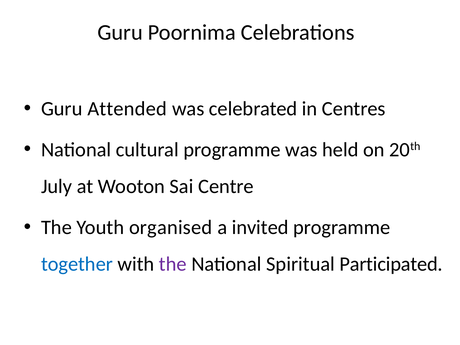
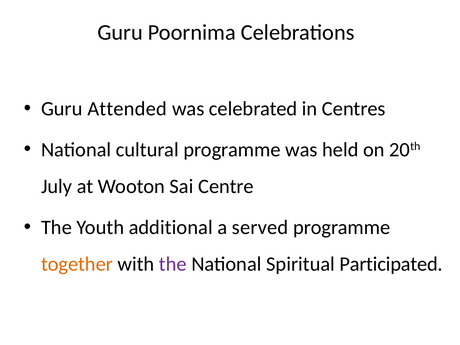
organised: organised -> additional (171, 227)
invited: invited -> served (260, 227)
together colour: blue -> orange (77, 264)
